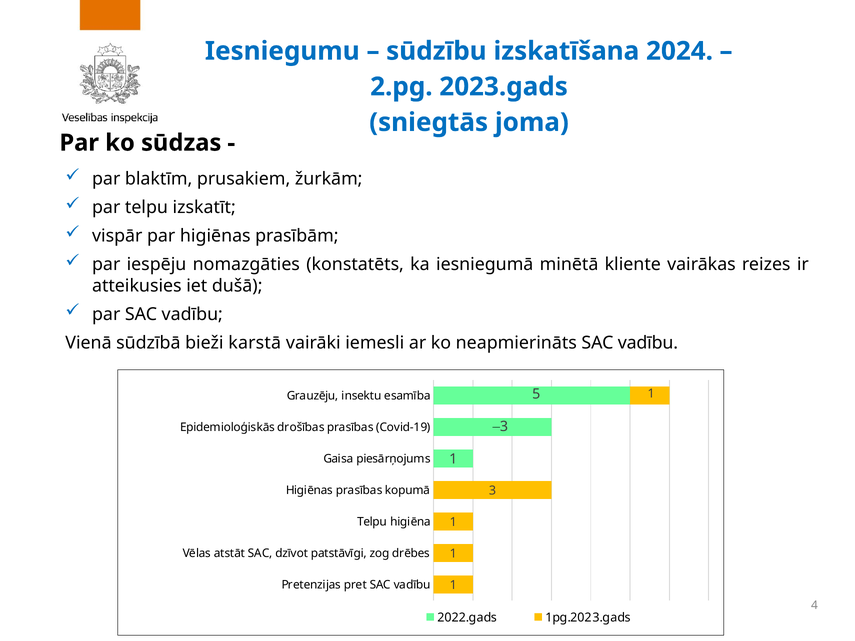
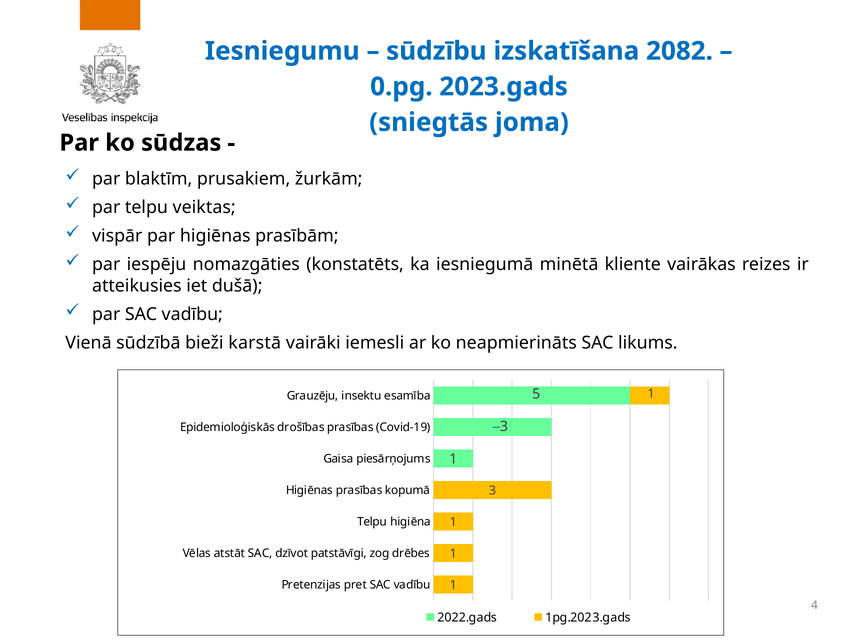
2024: 2024 -> 2082 (680, 51)
2.pg: 2.pg -> 0.pg (401, 87)
izskatīt: izskatīt -> veiktas (204, 208)
neapmierināts SAC vadību: vadību -> likums (648, 343)
